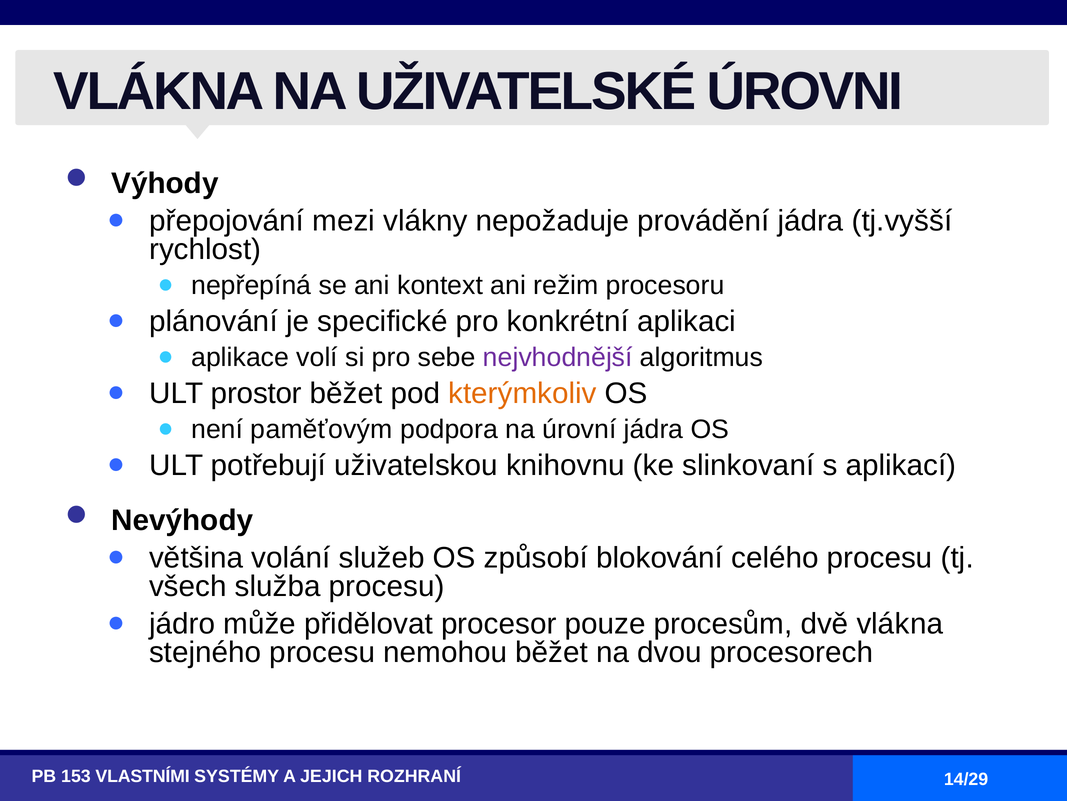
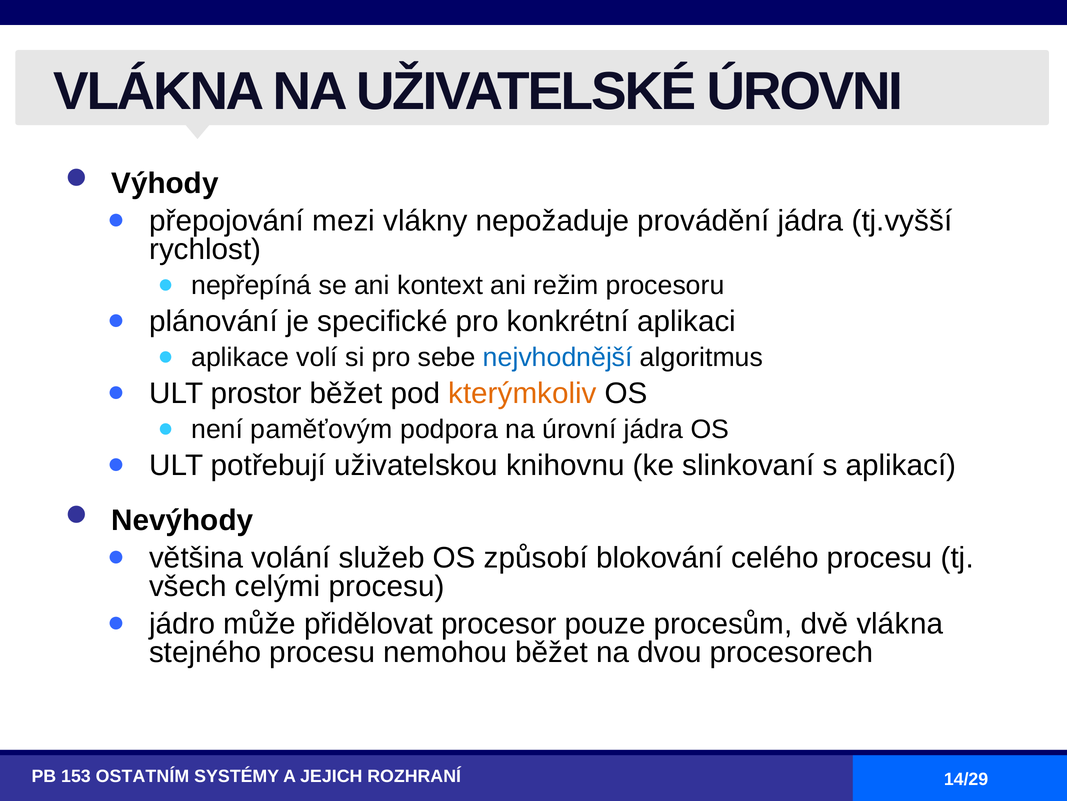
nejvhodnější colour: purple -> blue (558, 357)
služba: služba -> celými (278, 586)
VLASTNÍMI: VLASTNÍMI -> OSTATNÍM (142, 775)
